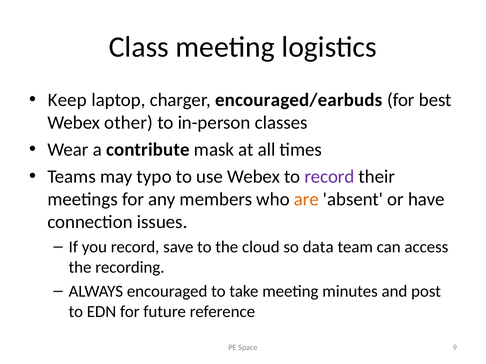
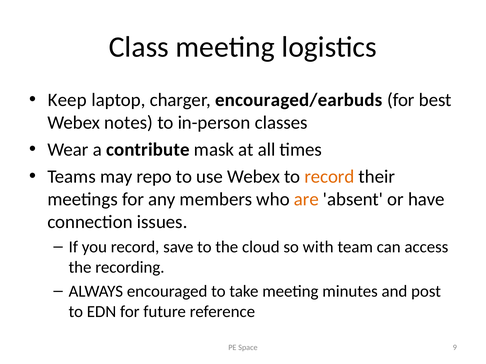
other: other -> notes (129, 123)
typo: typo -> repo (154, 177)
record colour: purple -> orange (329, 177)
data: data -> with (318, 247)
